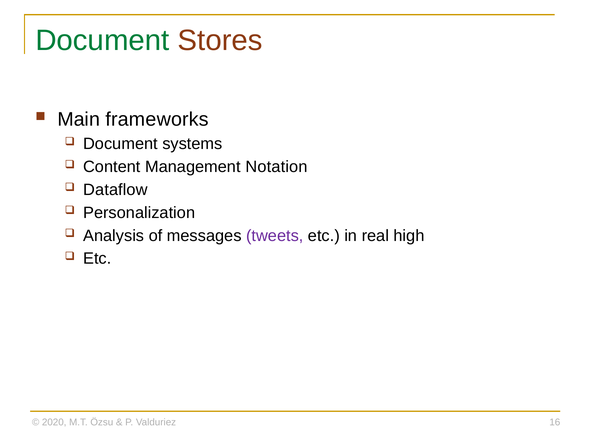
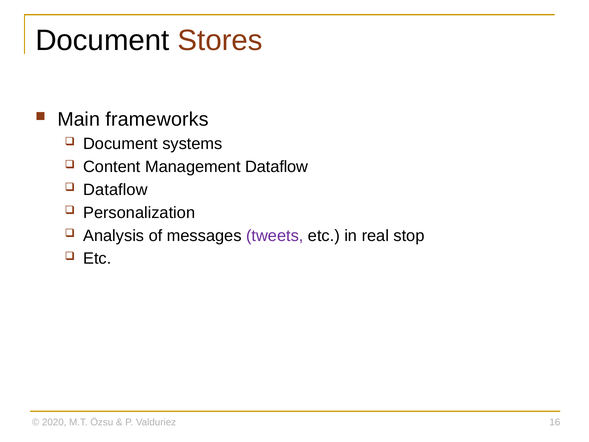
Document colour: green -> black (102, 41)
Management Notation: Notation -> Dataflow (277, 167)
high: high -> stop (409, 235)
